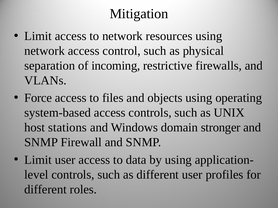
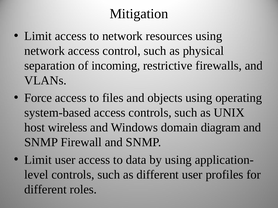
stations: stations -> wireless (68, 128)
stronger: stronger -> diagram (221, 128)
